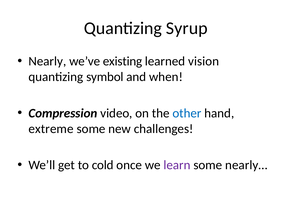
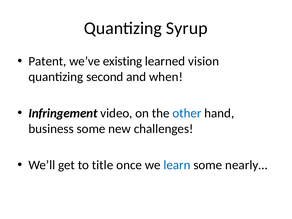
Nearly: Nearly -> Patent (47, 61)
symbol: symbol -> second (105, 77)
Compression: Compression -> Infringement (63, 113)
extreme: extreme -> business (51, 129)
cold: cold -> title (103, 165)
learn colour: purple -> blue (177, 165)
